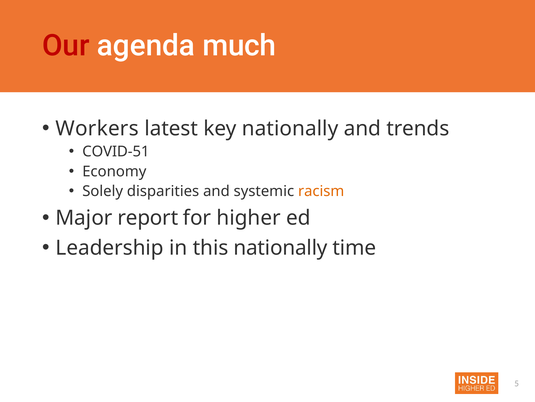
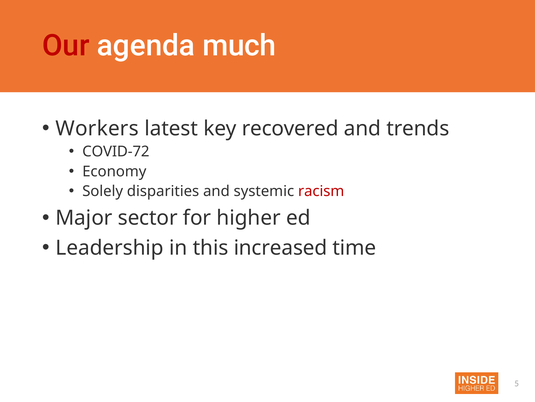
key nationally: nationally -> recovered (290, 128)
COVID-51: COVID-51 -> COVID-72 (116, 151)
racism colour: orange -> red (321, 191)
report: report -> sector (148, 218)
this nationally: nationally -> increased (280, 247)
